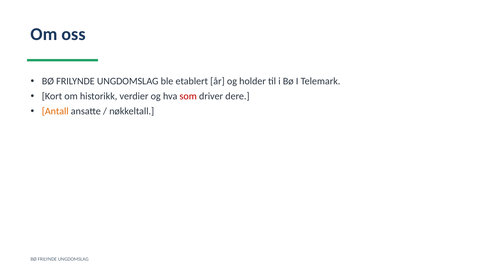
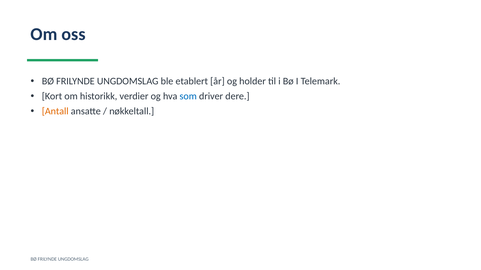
som colour: red -> blue (188, 97)
